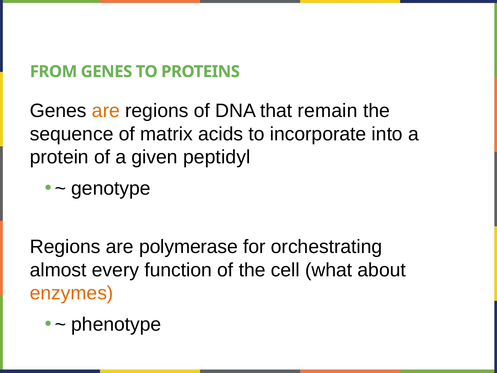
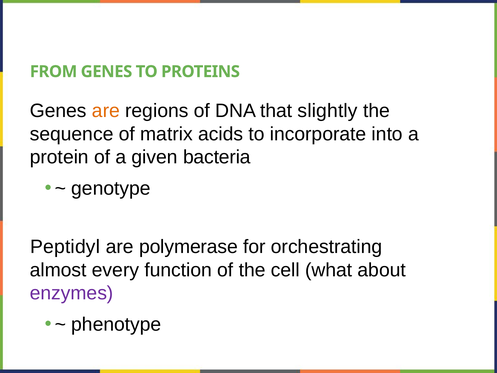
remain: remain -> slightly (328, 111)
peptidyl: peptidyl -> bacteria (217, 157)
Regions: Regions -> Peptidyl (65, 247)
enzymes colour: orange -> purple (72, 293)
